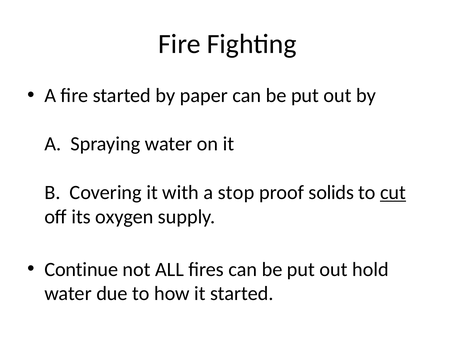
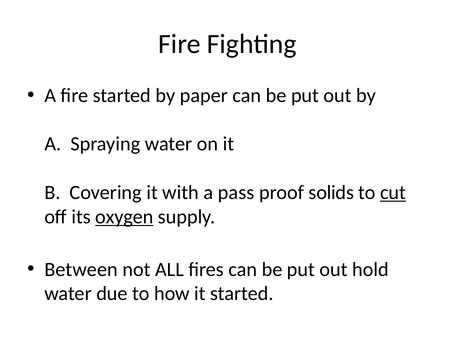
stop: stop -> pass (236, 193)
oxygen underline: none -> present (124, 217)
Continue: Continue -> Between (81, 270)
